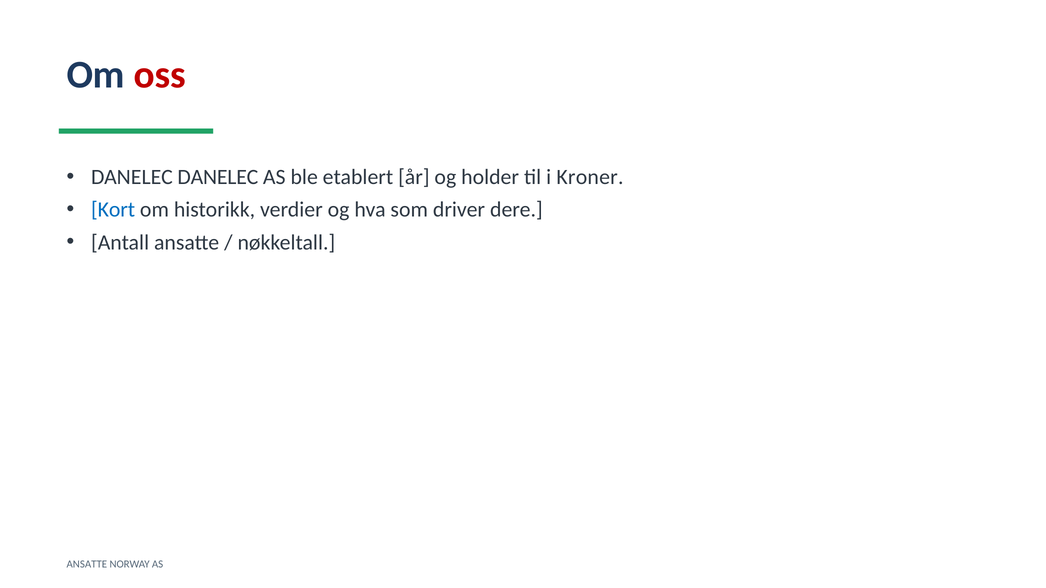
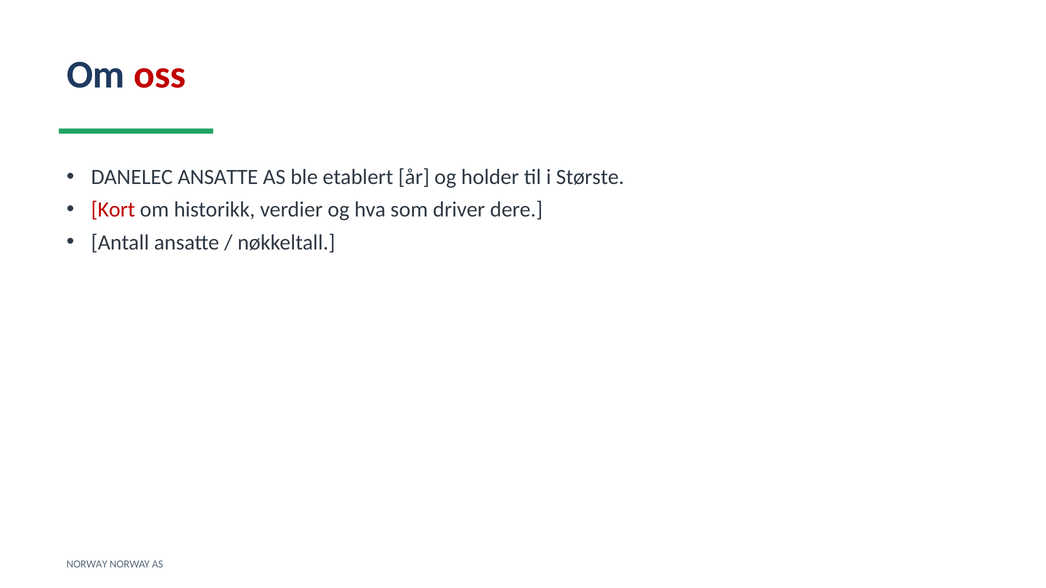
DANELEC DANELEC: DANELEC -> ANSATTE (218, 177)
Kroner: Kroner -> Største (590, 177)
Kort colour: blue -> red (113, 210)
ANSATTE: ANSATTE -> NORWAY (87, 565)
